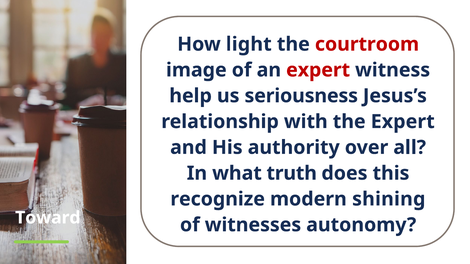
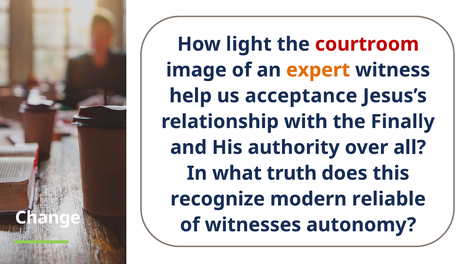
expert colour: red -> orange (318, 70)
seriousness: seriousness -> acceptance (301, 96)
the Expert: Expert -> Finally (403, 122)
shining: shining -> reliable (389, 199)
Toward: Toward -> Change (48, 218)
